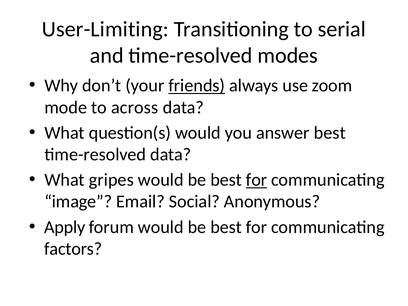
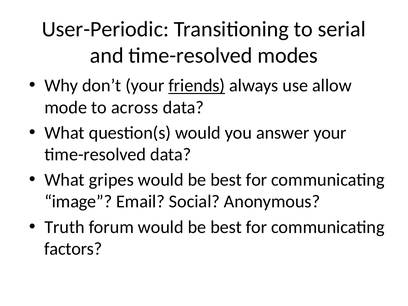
User-Limiting: User-Limiting -> User-Periodic (105, 29)
zoom: zoom -> allow (332, 86)
answer best: best -> your (330, 133)
for underline: present -> none (257, 180)
Apply: Apply -> Truth (65, 227)
